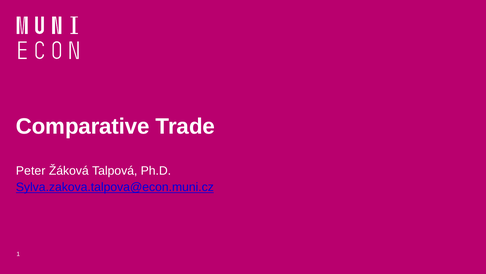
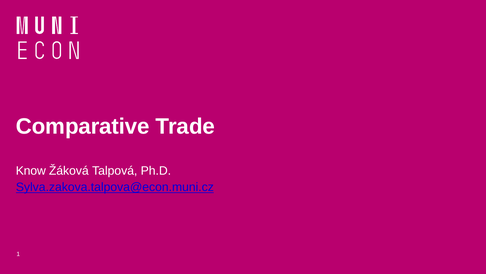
Peter: Peter -> Know (31, 171)
